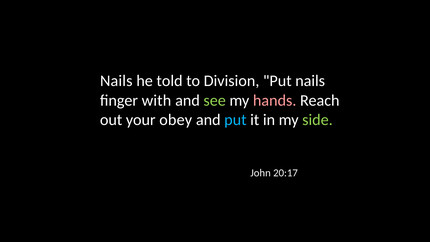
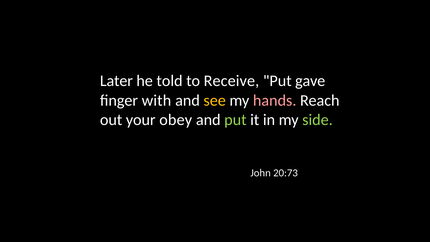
Nails: Nails -> Later (116, 81)
Division: Division -> Receive (231, 81)
Put nails: nails -> gave (310, 81)
see colour: light green -> yellow (215, 100)
put colour: light blue -> light green (235, 120)
20:17: 20:17 -> 20:73 (286, 173)
